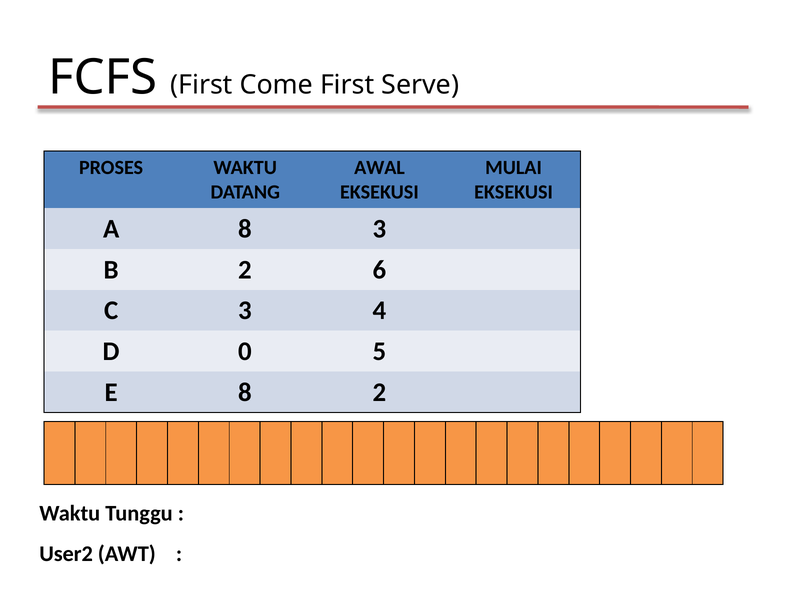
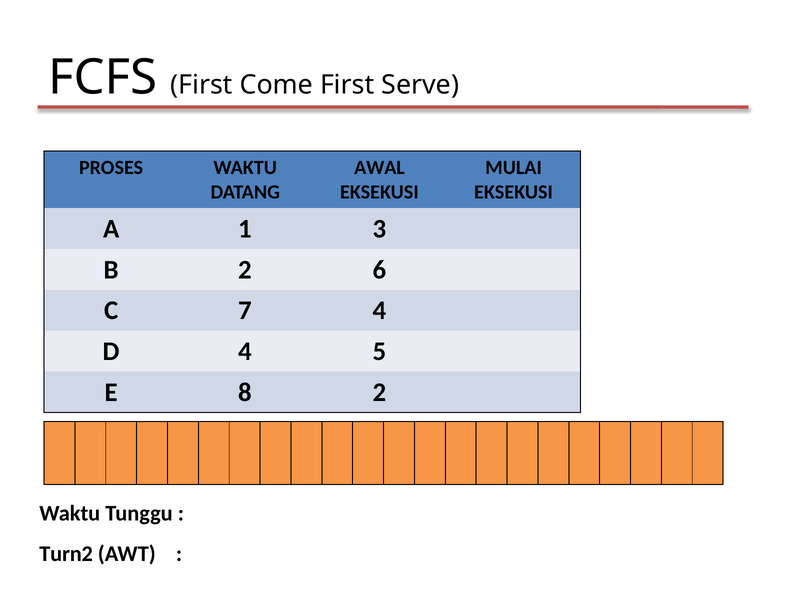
A 8: 8 -> 1 (245, 229)
C 3: 3 -> 7 (245, 310)
D 0: 0 -> 4 (245, 351)
User2: User2 -> Turn2 (66, 553)
